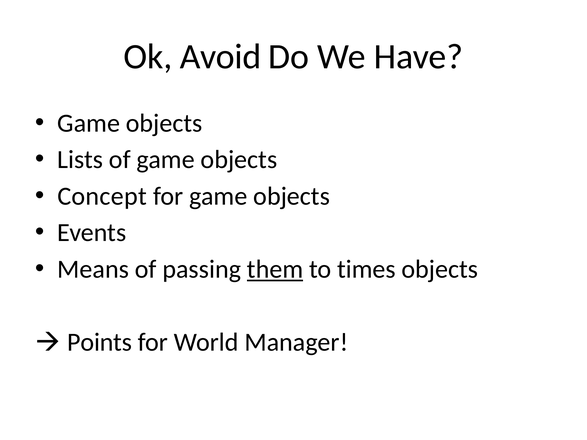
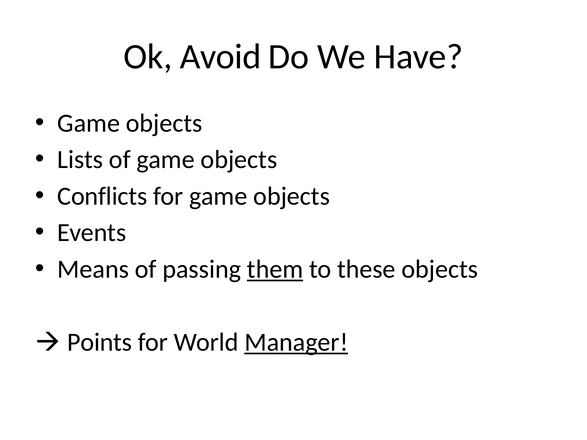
Concept: Concept -> Conflicts (102, 196)
times: times -> these (366, 269)
Manager underline: none -> present (296, 343)
